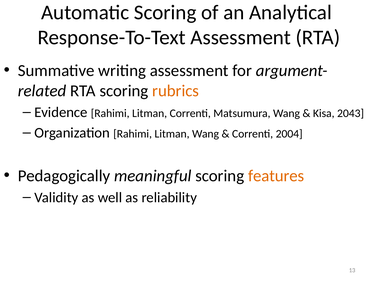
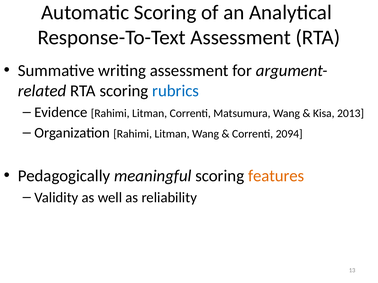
rubrics colour: orange -> blue (176, 91)
2043: 2043 -> 2013 (351, 114)
2004: 2004 -> 2094 (289, 134)
